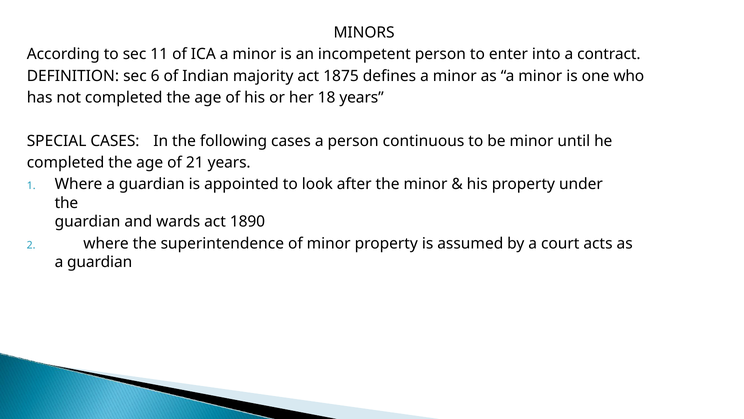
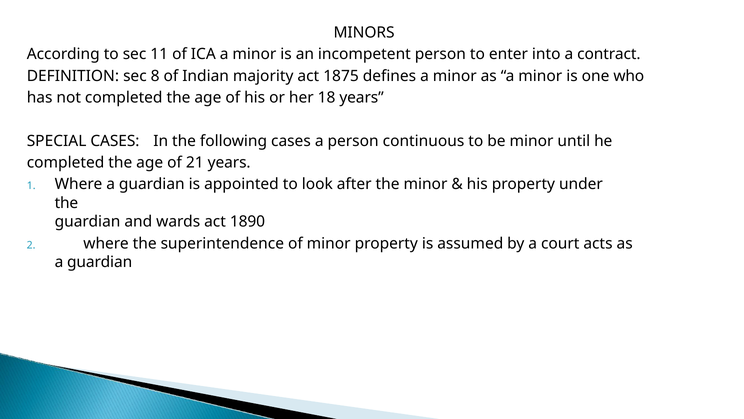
6: 6 -> 8 (155, 76)
